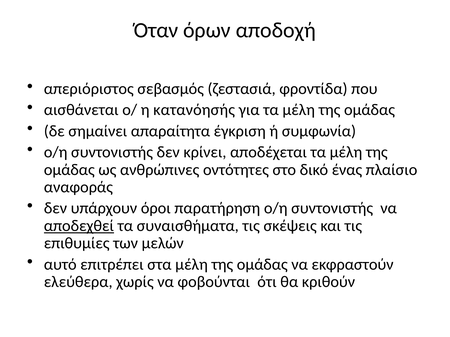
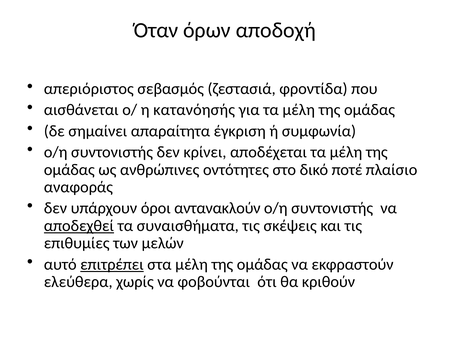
ένας: ένας -> ποτέ (347, 170)
παρατήρηση: παρατήρηση -> αντανακλούν (217, 209)
επιτρέπει underline: none -> present (112, 265)
